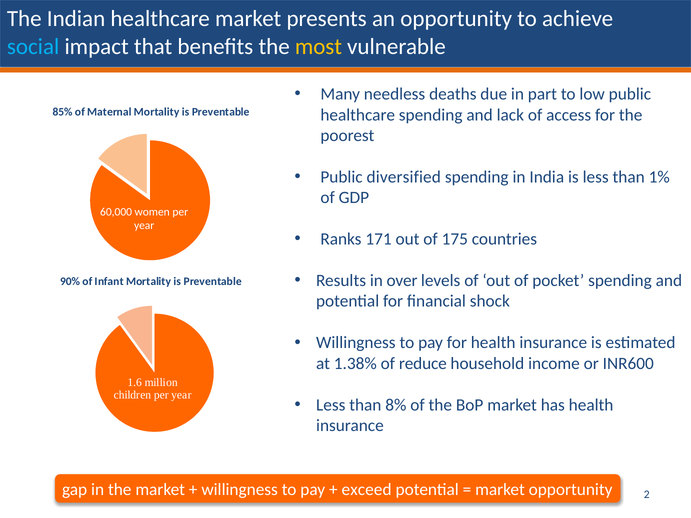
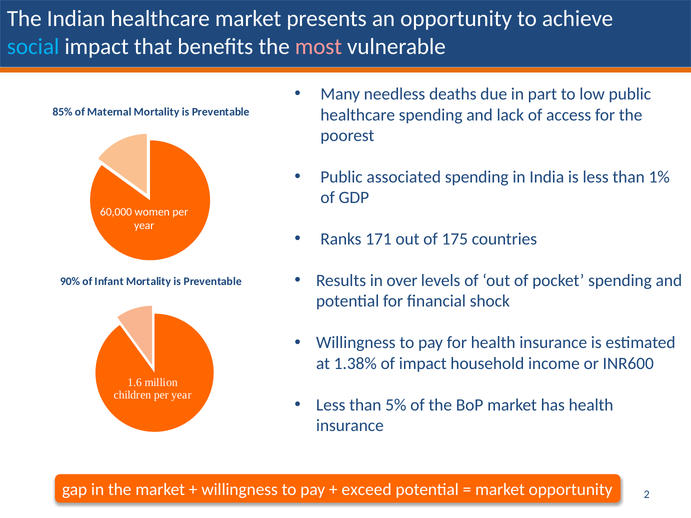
most colour: yellow -> pink (318, 47)
diversified: diversified -> associated (404, 177)
of reduce: reduce -> impact (423, 364)
8%: 8% -> 5% (396, 405)
